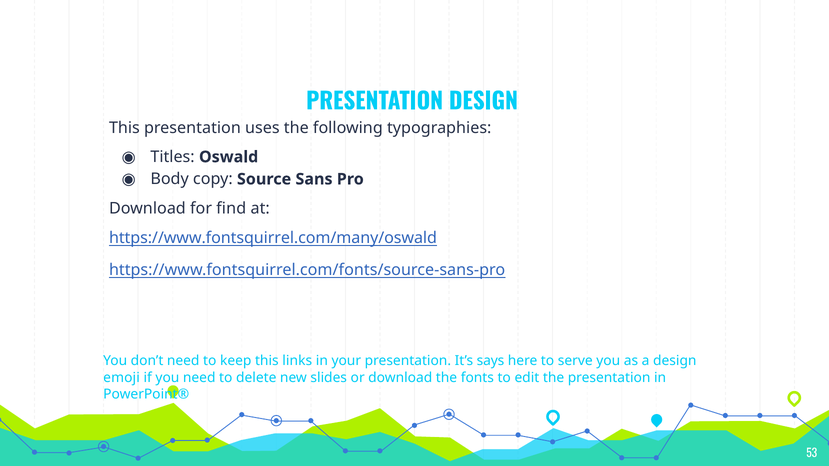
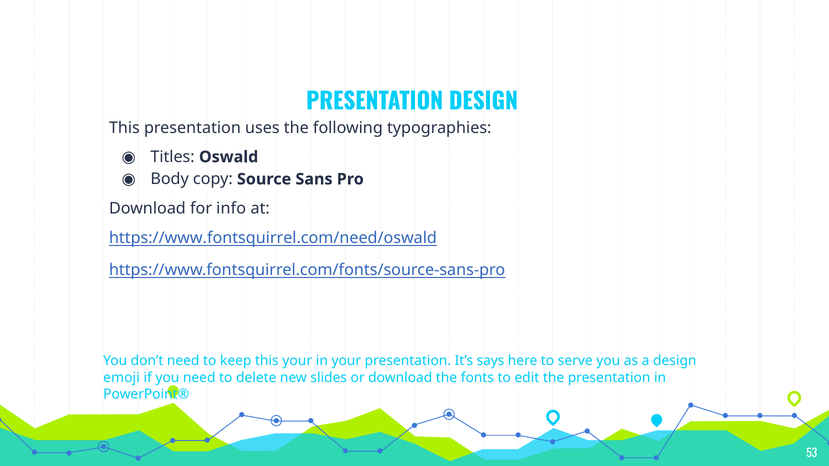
find: find -> info (231, 208)
https://www.fontsquirrel.com/many/oswald: https://www.fontsquirrel.com/many/oswald -> https://www.fontsquirrel.com/need/oswald (273, 238)
this links: links -> your (297, 361)
